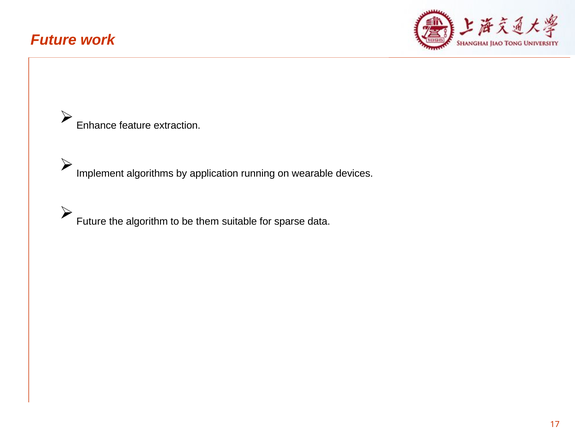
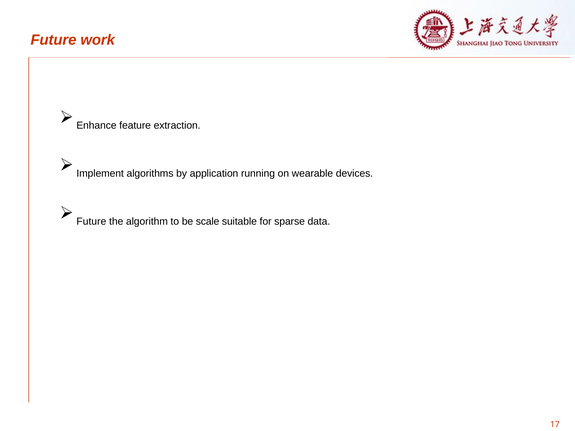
them: them -> scale (208, 221)
